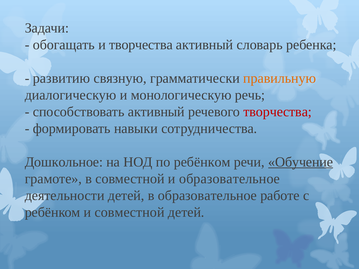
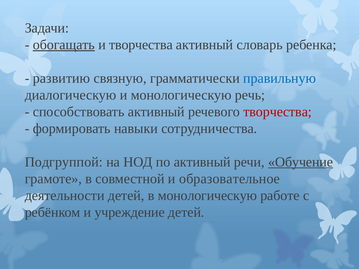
обогащать underline: none -> present (64, 45)
правильную colour: orange -> blue (280, 78)
Дошкольное: Дошкольное -> Подгруппой (64, 162)
по ребёнком: ребёнком -> активный (202, 162)
в образовательное: образовательное -> монологическую (207, 196)
и совместной: совместной -> учреждение (130, 212)
